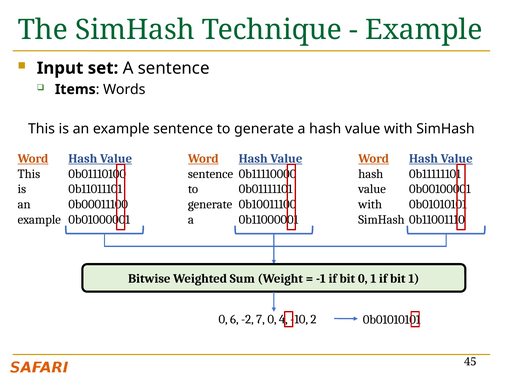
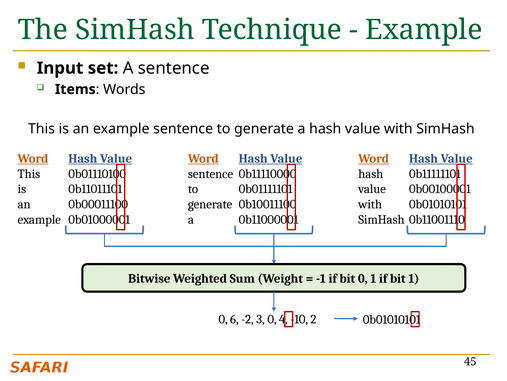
7: 7 -> 3 (260, 319)
